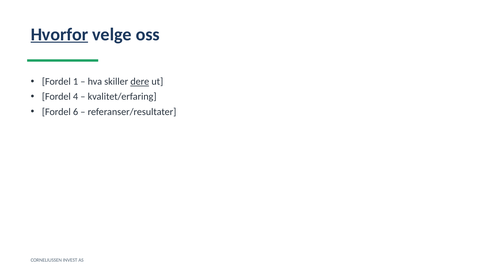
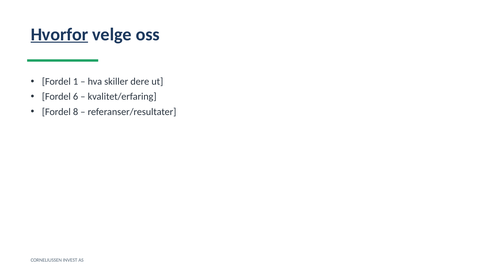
dere underline: present -> none (140, 82)
4: 4 -> 6 (76, 97)
6: 6 -> 8 (76, 112)
